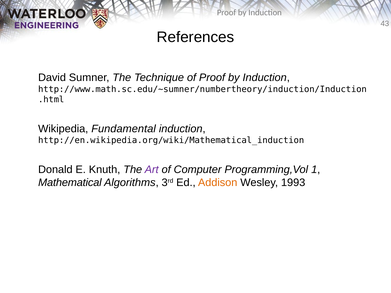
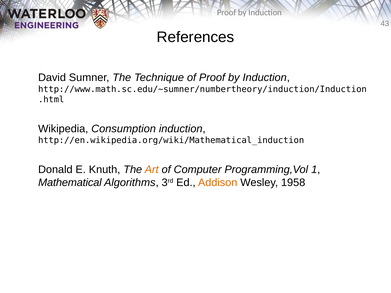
Fundamental: Fundamental -> Consumption (124, 129)
Art colour: purple -> orange (152, 170)
1993: 1993 -> 1958 (293, 183)
